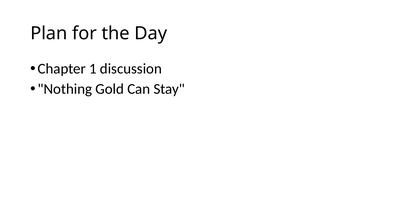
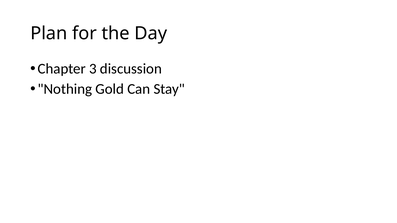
1: 1 -> 3 (93, 69)
